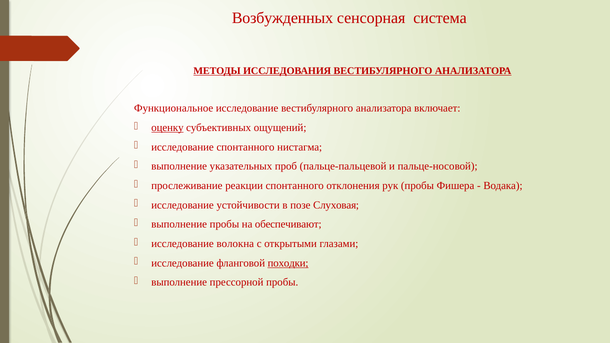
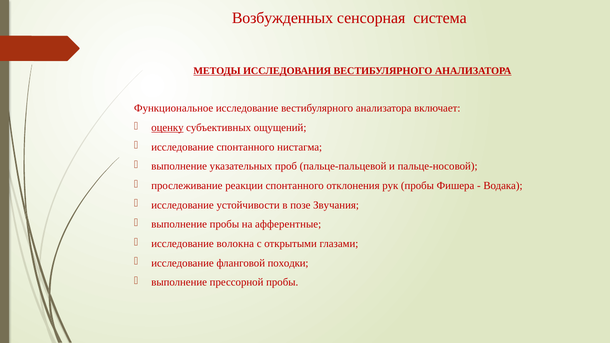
Слуховая: Слуховая -> Звучания (336, 205)
обеспечивают: обеспечивают -> афферентные (288, 224)
походки underline: present -> none (288, 263)
